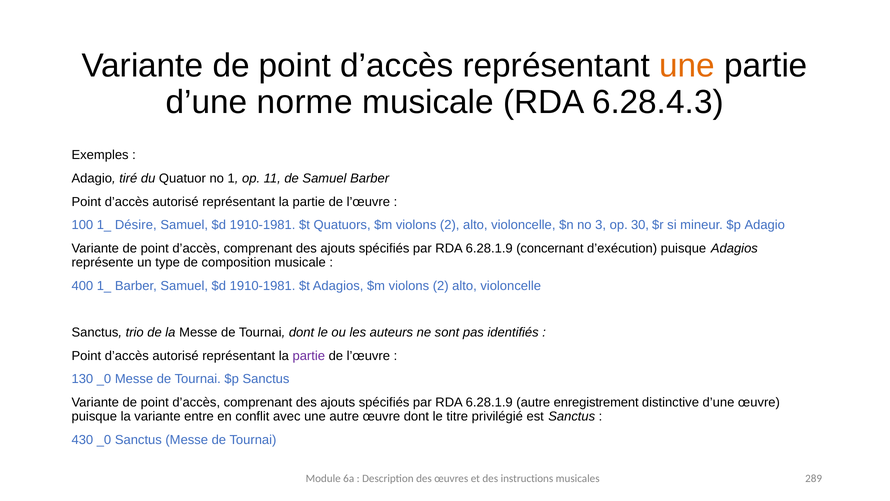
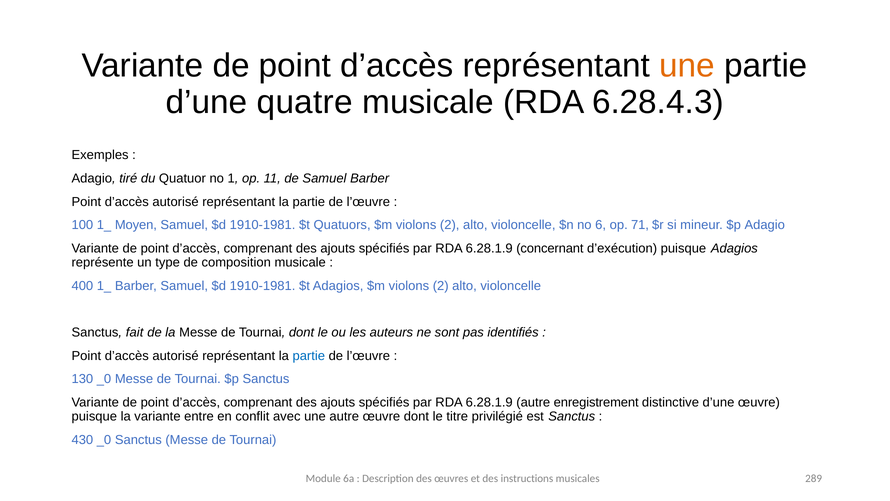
norme: norme -> quatre (305, 102)
Désire: Désire -> Moyen (136, 225)
3: 3 -> 6 (601, 225)
30: 30 -> 71 (640, 225)
trio: trio -> fait (135, 332)
partie colour: purple -> blue (309, 356)
